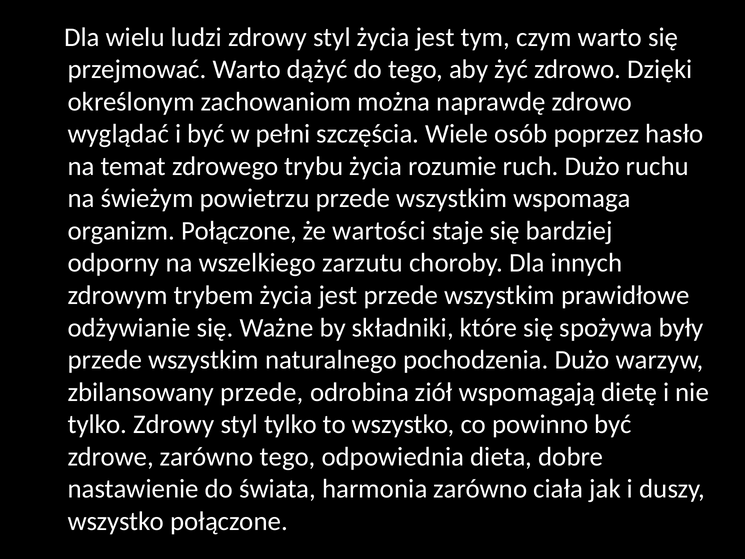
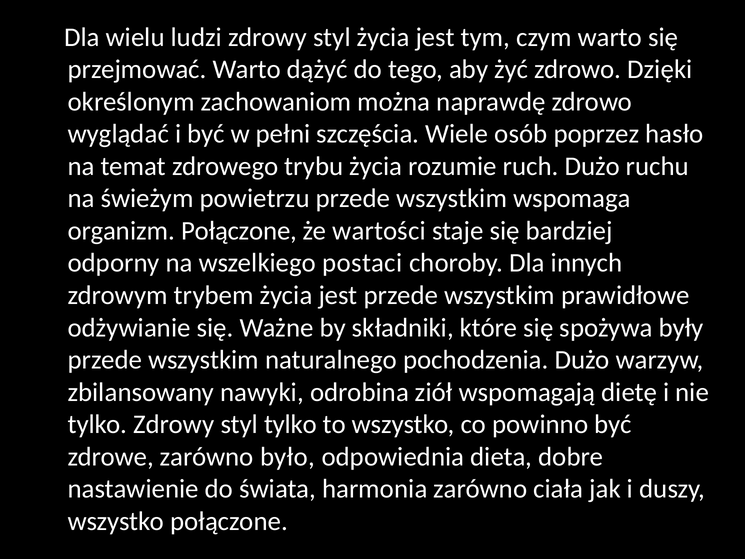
zarzutu: zarzutu -> postaci (362, 263)
zbilansowany przede: przede -> nawyki (262, 392)
zarówno tego: tego -> było (288, 457)
